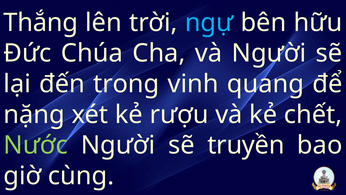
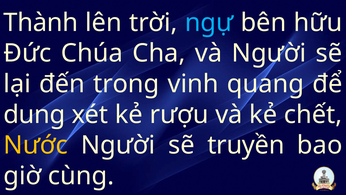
Thắng: Thắng -> Thành (41, 23)
nặng: nặng -> dung (34, 114)
Nước colour: light green -> yellow (36, 145)
